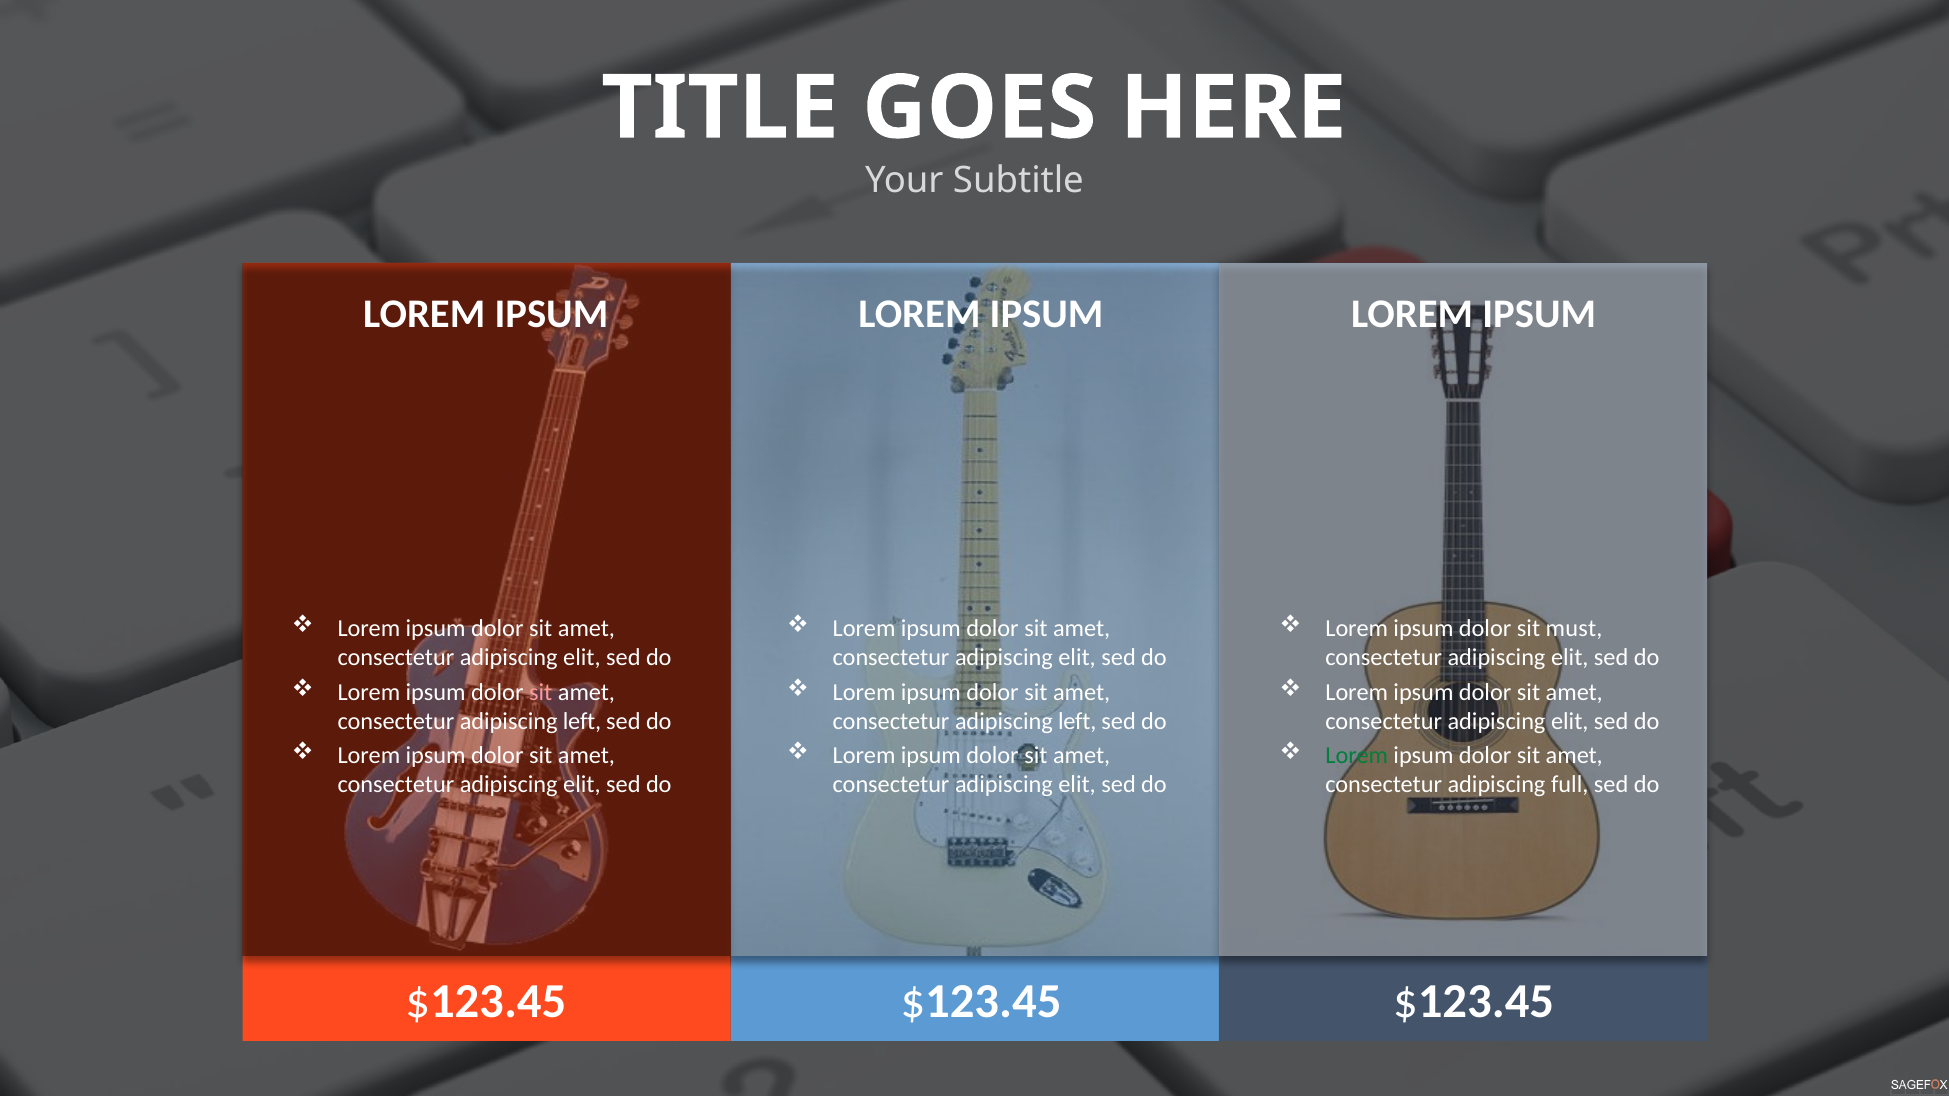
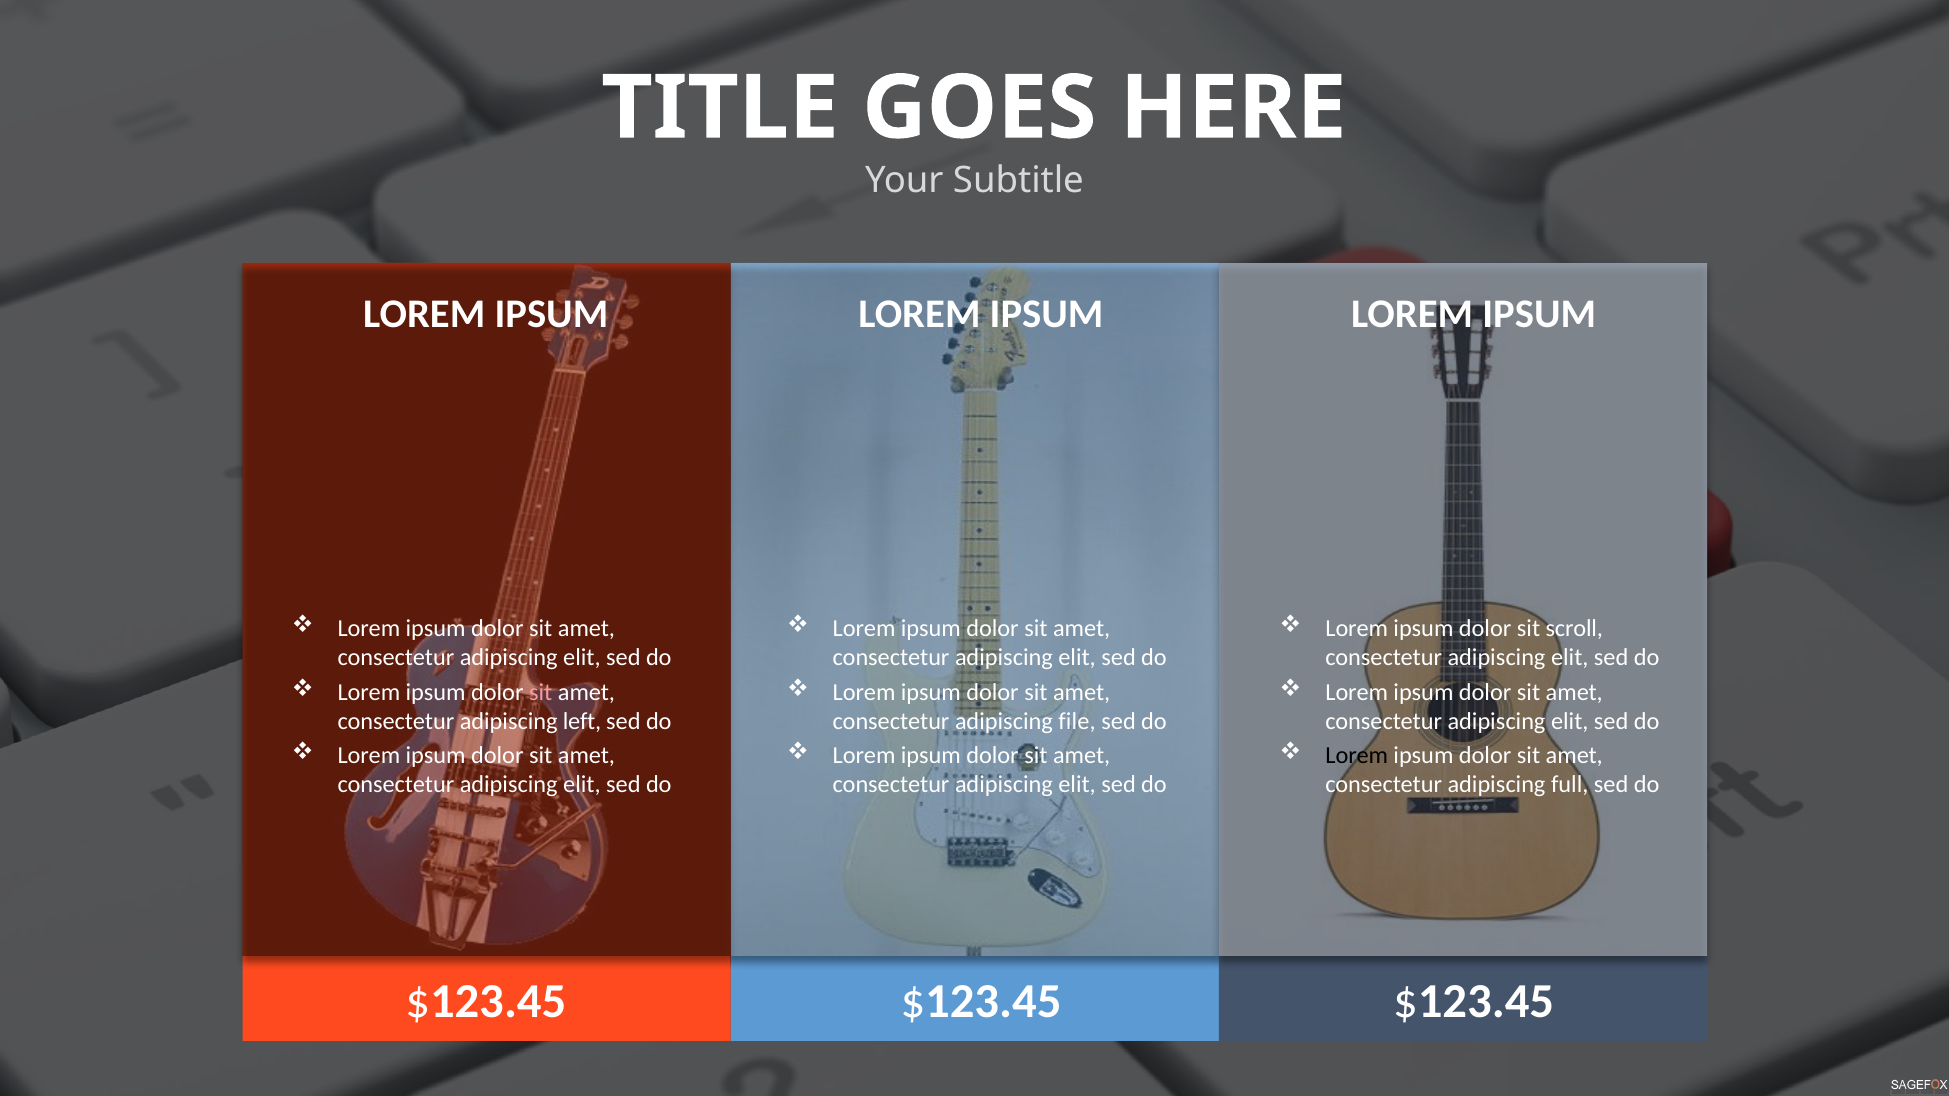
must: must -> scroll (1574, 629)
left: left -> file (1077, 721)
Lorem colour: green -> black (1357, 756)
